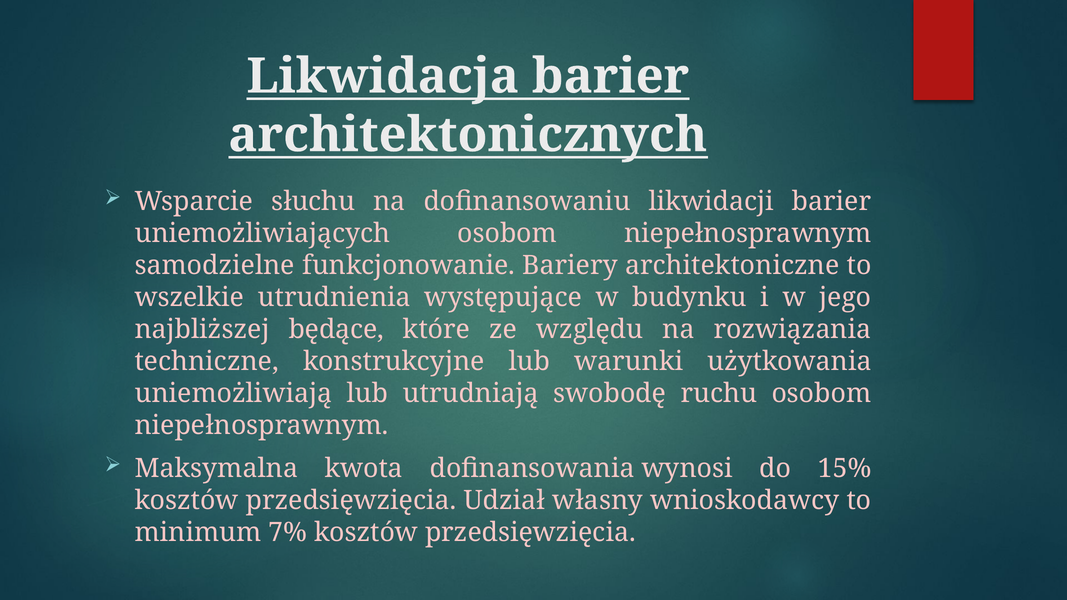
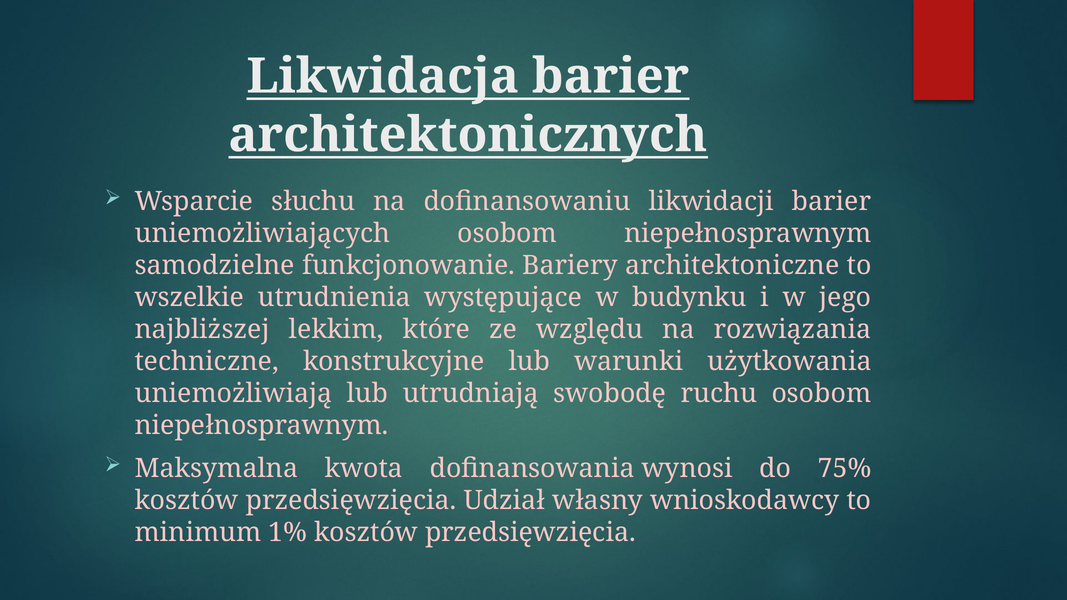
będące: będące -> lekkim (336, 330)
15%: 15% -> 75% (845, 469)
7%: 7% -> 1% (288, 533)
